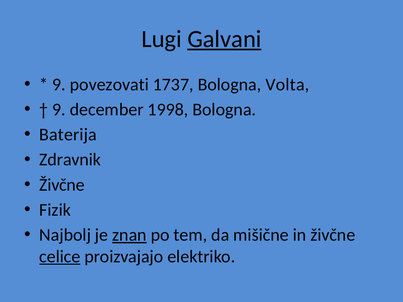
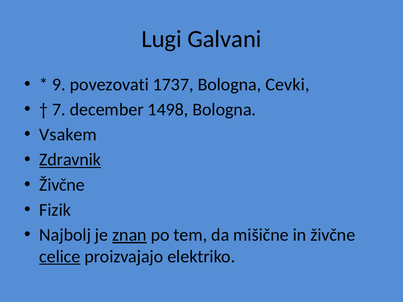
Galvani underline: present -> none (224, 39)
Volta: Volta -> Cevki (287, 85)
9: 9 -> 7 (59, 110)
1998: 1998 -> 1498 (168, 110)
Baterija: Baterija -> Vsakem (68, 135)
Zdravnik underline: none -> present (70, 160)
